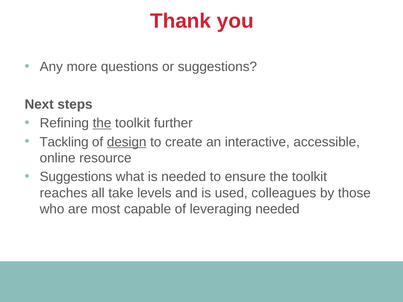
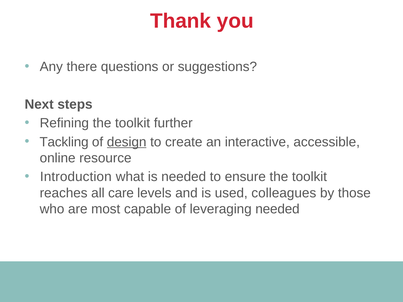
more: more -> there (82, 67)
the underline: present -> none (102, 123)
Suggestions: Suggestions -> Introduction (76, 177)
take: take -> care (121, 193)
